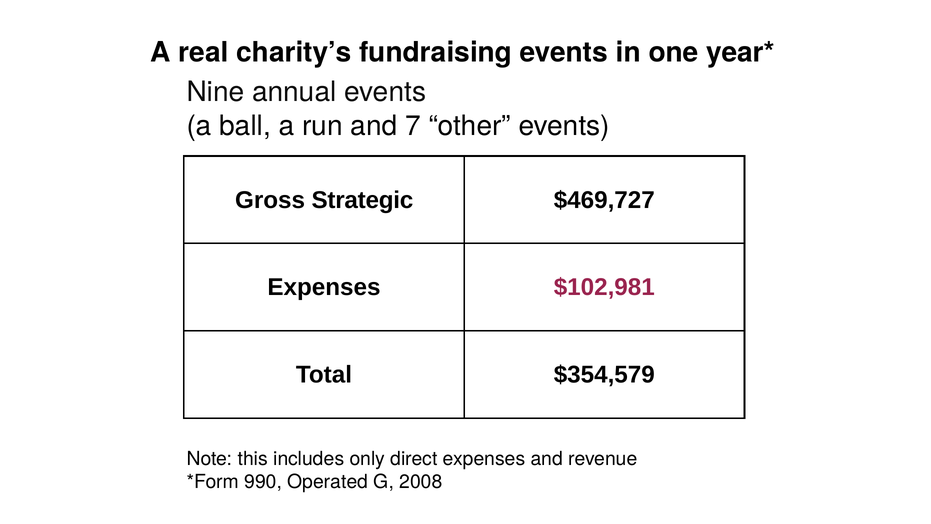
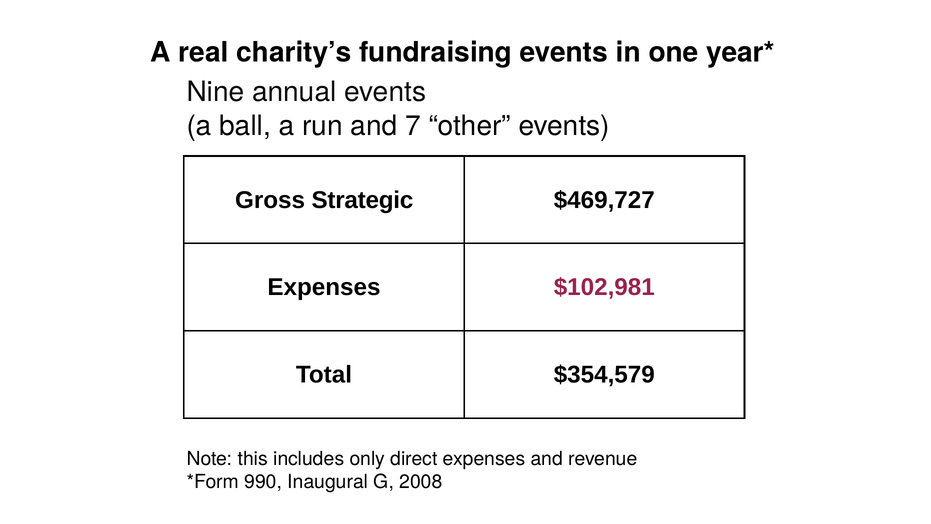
Operated: Operated -> Inaugural (328, 482)
